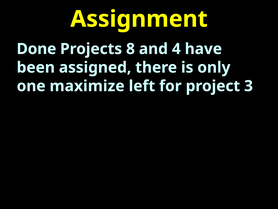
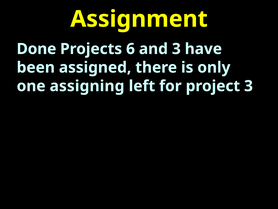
8: 8 -> 6 (130, 49)
and 4: 4 -> 3 (176, 49)
maximize: maximize -> assigning (87, 86)
